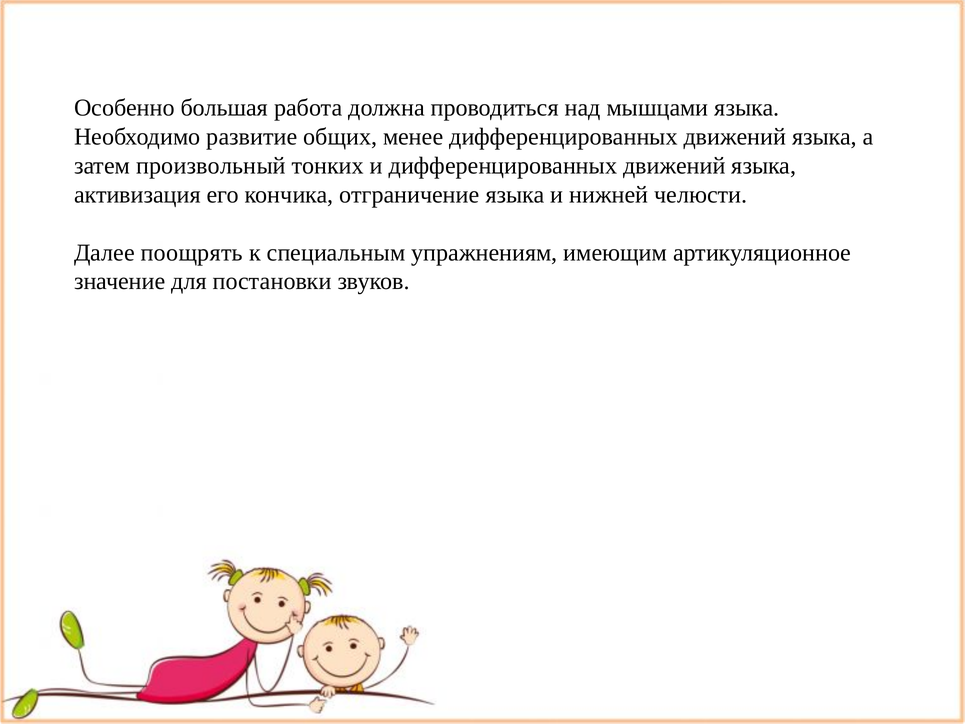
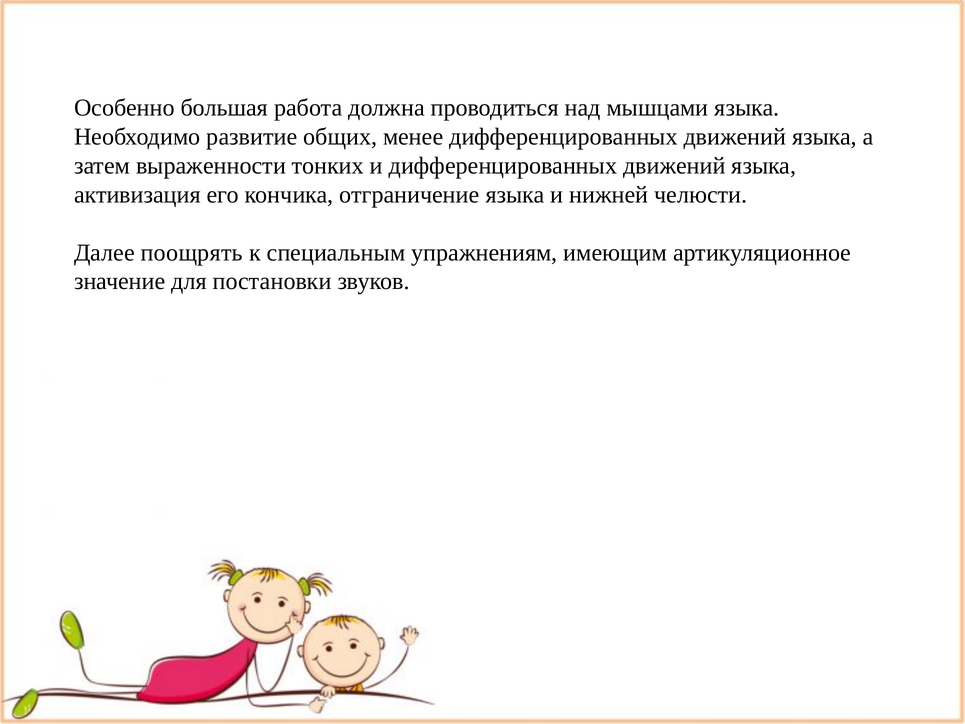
произвольный: произвольный -> выраженности (211, 166)
